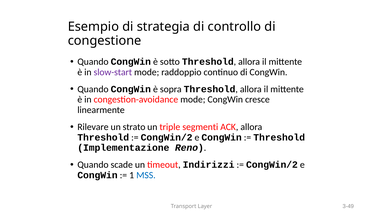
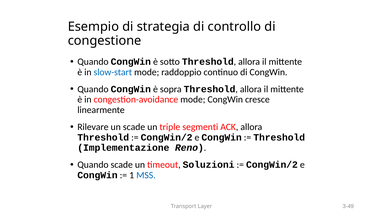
slow-start colour: purple -> blue (113, 72)
un strato: strato -> scade (134, 127)
Indirizzi: Indirizzi -> Soluzioni (209, 164)
